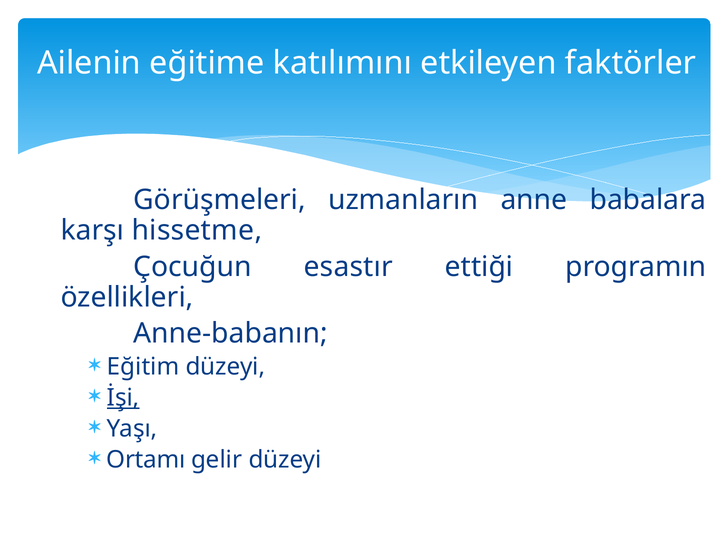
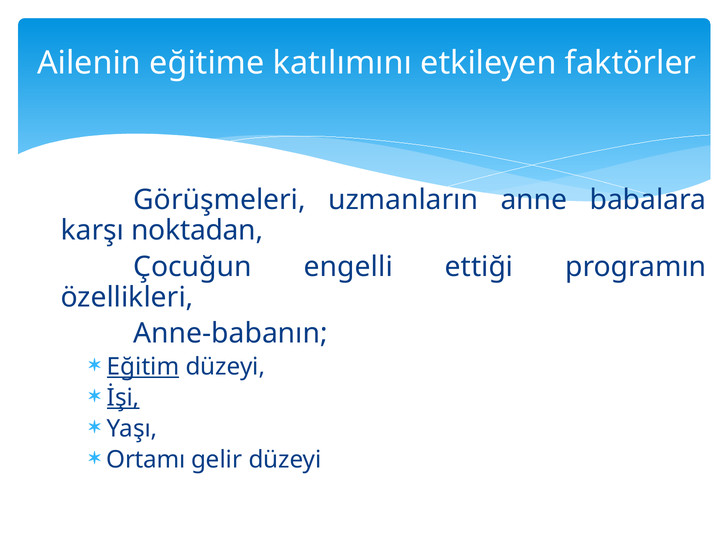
hissetme: hissetme -> noktadan (197, 231)
esastır: esastır -> engelli (348, 267)
Eğitim underline: none -> present (143, 367)
